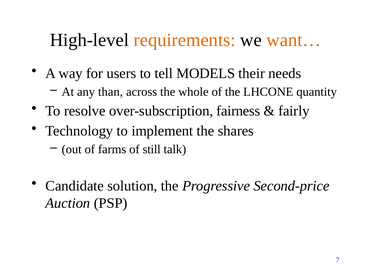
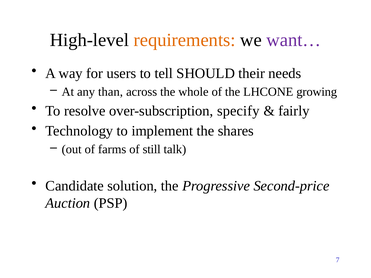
want… colour: orange -> purple (294, 40)
MODELS: MODELS -> SHOULD (206, 73)
quantity: quantity -> growing (317, 92)
fairness: fairness -> specify (238, 111)
